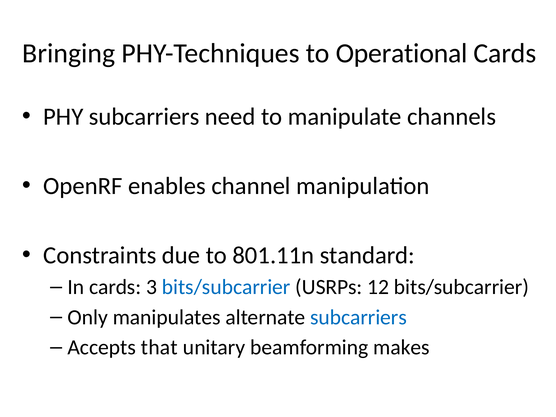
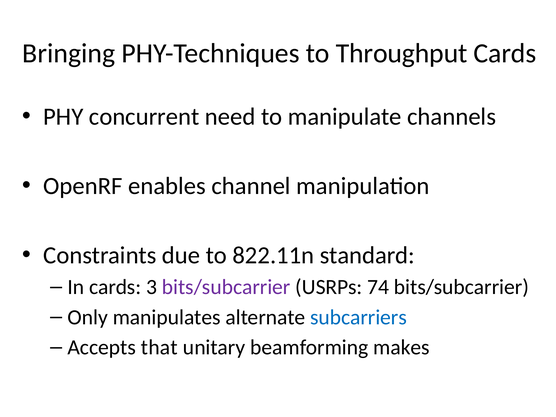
Operational: Operational -> Throughput (402, 53)
PHY subcarriers: subcarriers -> concurrent (144, 117)
801.11n: 801.11n -> 822.11n (273, 255)
bits/subcarrier colour: blue -> purple (226, 287)
12: 12 -> 74 (378, 287)
